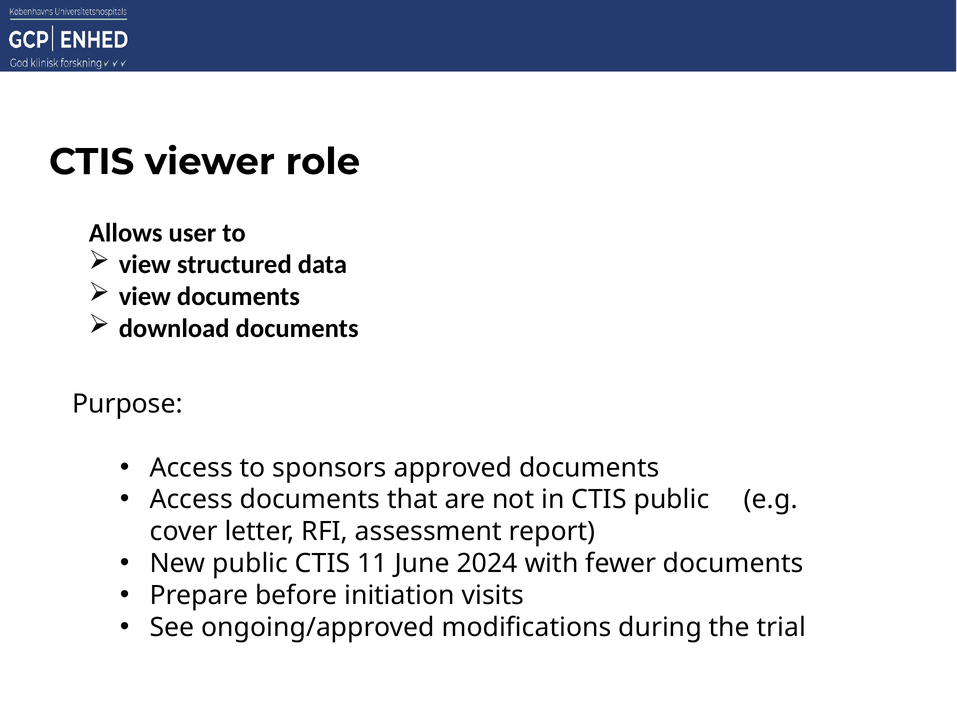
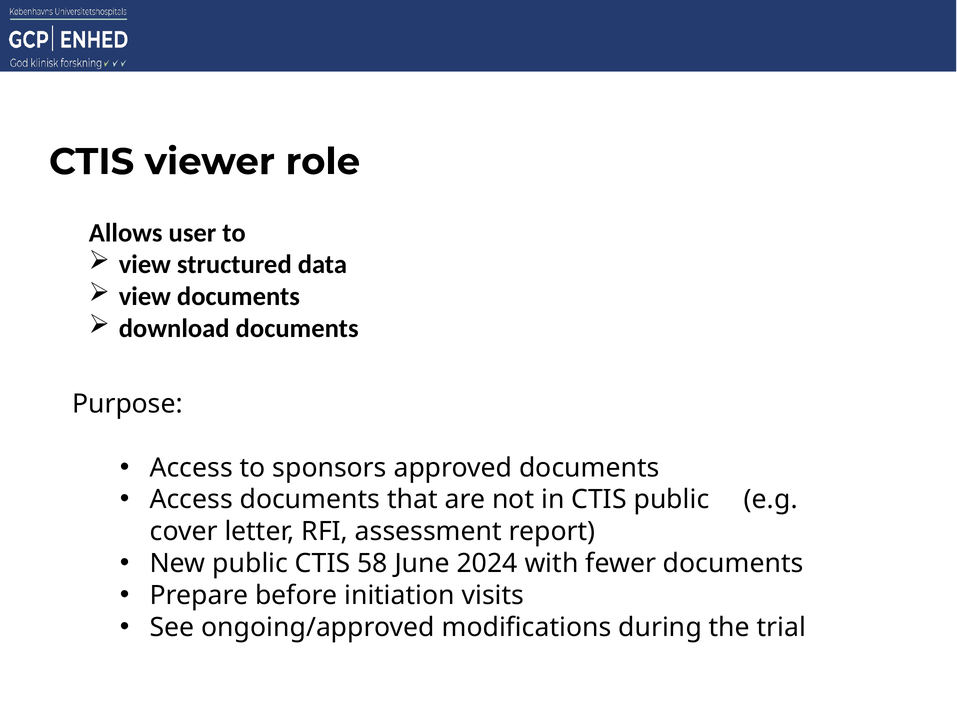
11: 11 -> 58 (372, 563)
